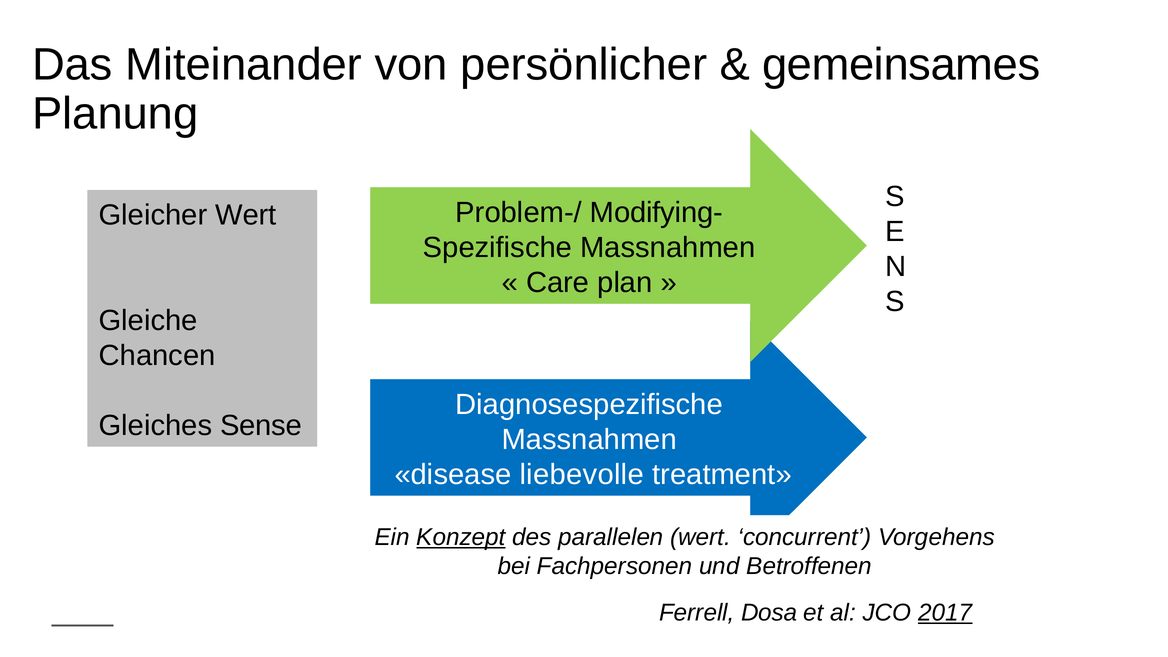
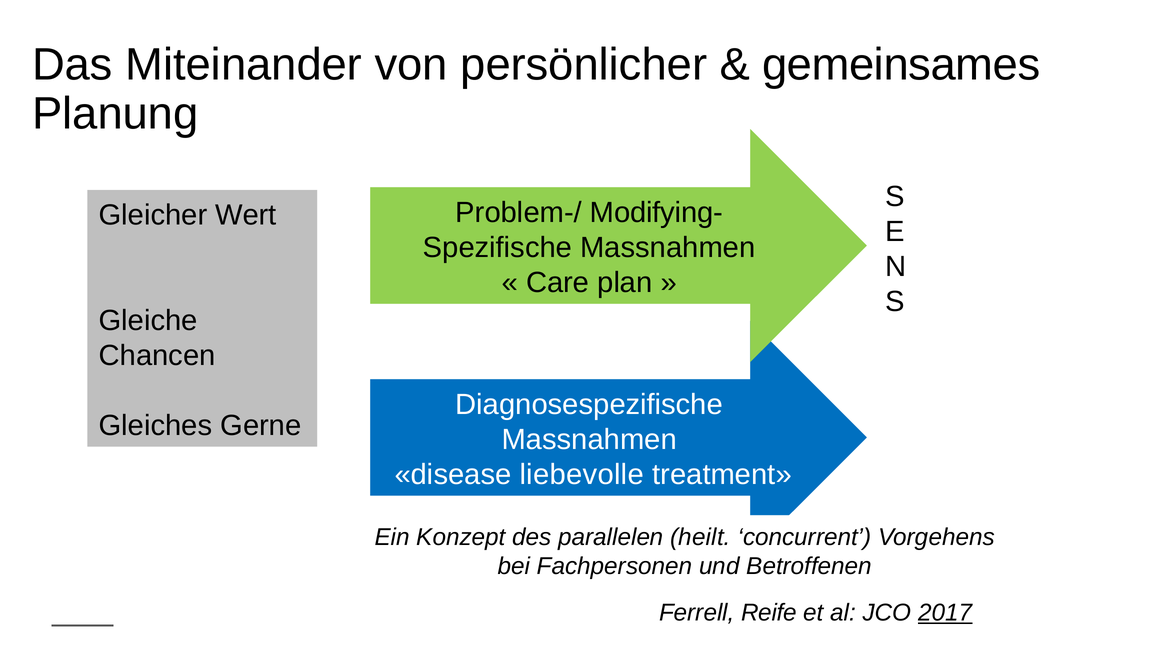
Sense: Sense -> Gerne (261, 426)
Konzept underline: present -> none (461, 537)
parallelen wert: wert -> heilt (700, 537)
Dosa: Dosa -> Reife (769, 613)
